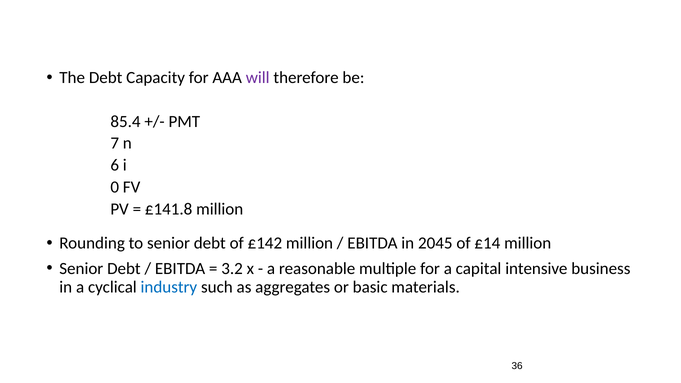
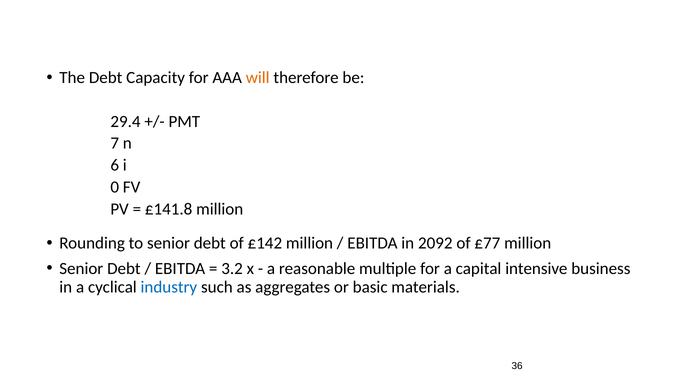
will colour: purple -> orange (258, 78)
85.4: 85.4 -> 29.4 (126, 121)
2045: 2045 -> 2092 (435, 243)
£14: £14 -> £77 (487, 243)
